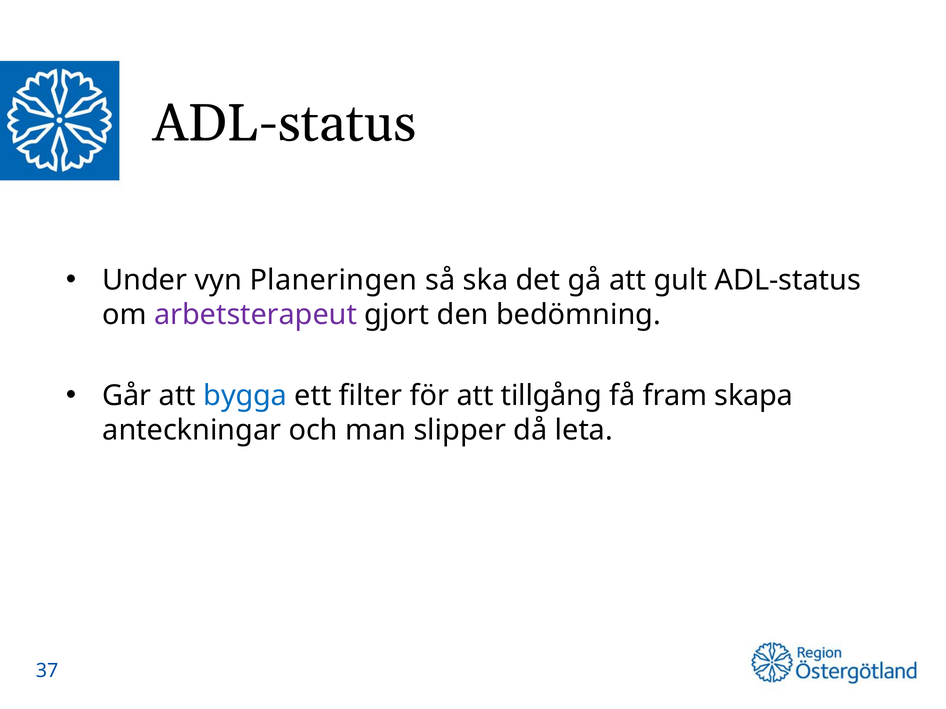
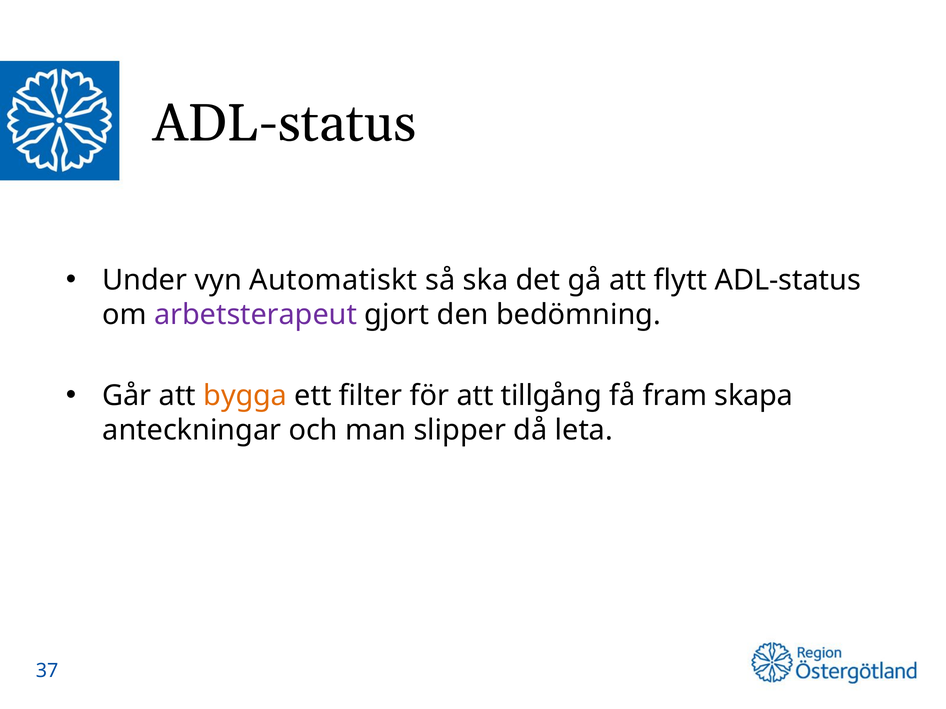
Planeringen: Planeringen -> Automatiskt (333, 280)
gult: gult -> flytt (680, 280)
bygga colour: blue -> orange (245, 396)
